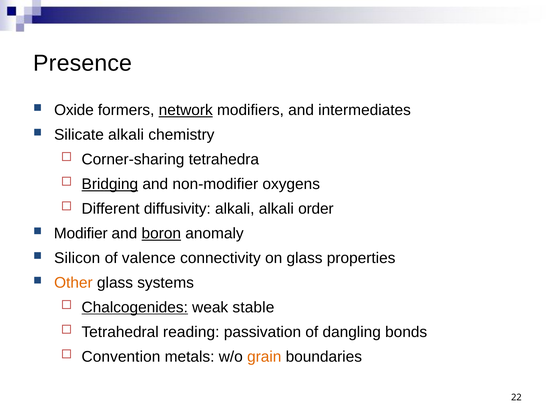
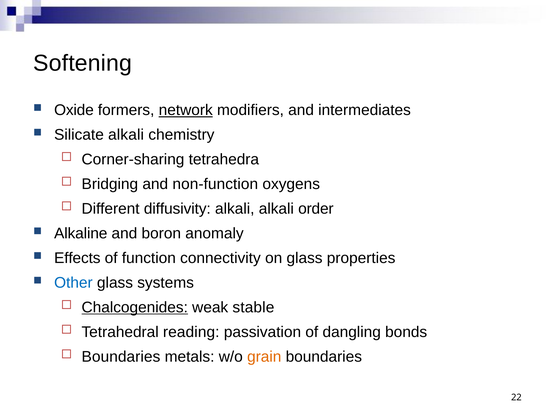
Presence: Presence -> Softening (83, 63)
Bridging underline: present -> none (110, 184)
non-modifier: non-modifier -> non-function (215, 184)
Modifier: Modifier -> Alkaline (81, 234)
boron underline: present -> none (161, 234)
Silicon: Silicon -> Effects (77, 258)
valence: valence -> function (149, 258)
Other colour: orange -> blue (73, 283)
Convention: Convention -> Boundaries (121, 357)
